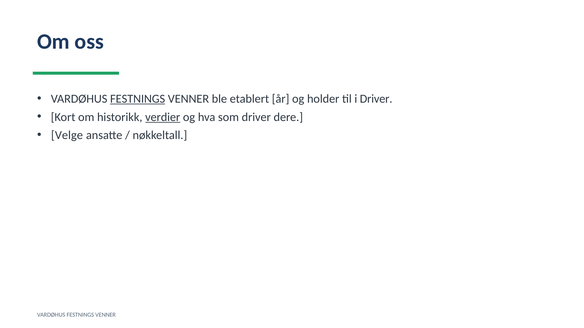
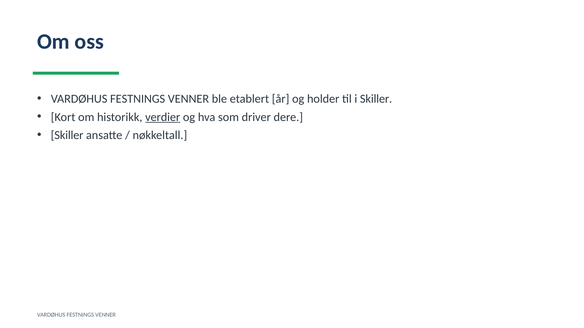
FESTNINGS underline: present -> none (138, 99)
i Driver: Driver -> Skiller (376, 99)
Velge: Velge -> Skiller (67, 135)
